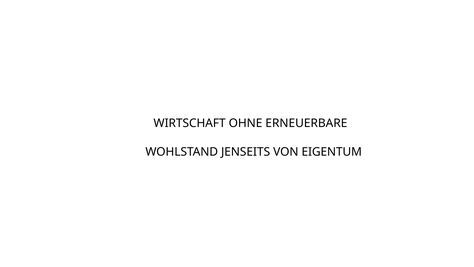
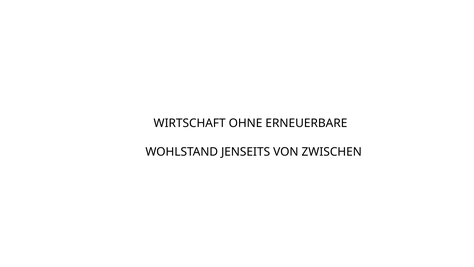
EIGENTUM: EIGENTUM -> ZWISCHEN (332, 152)
